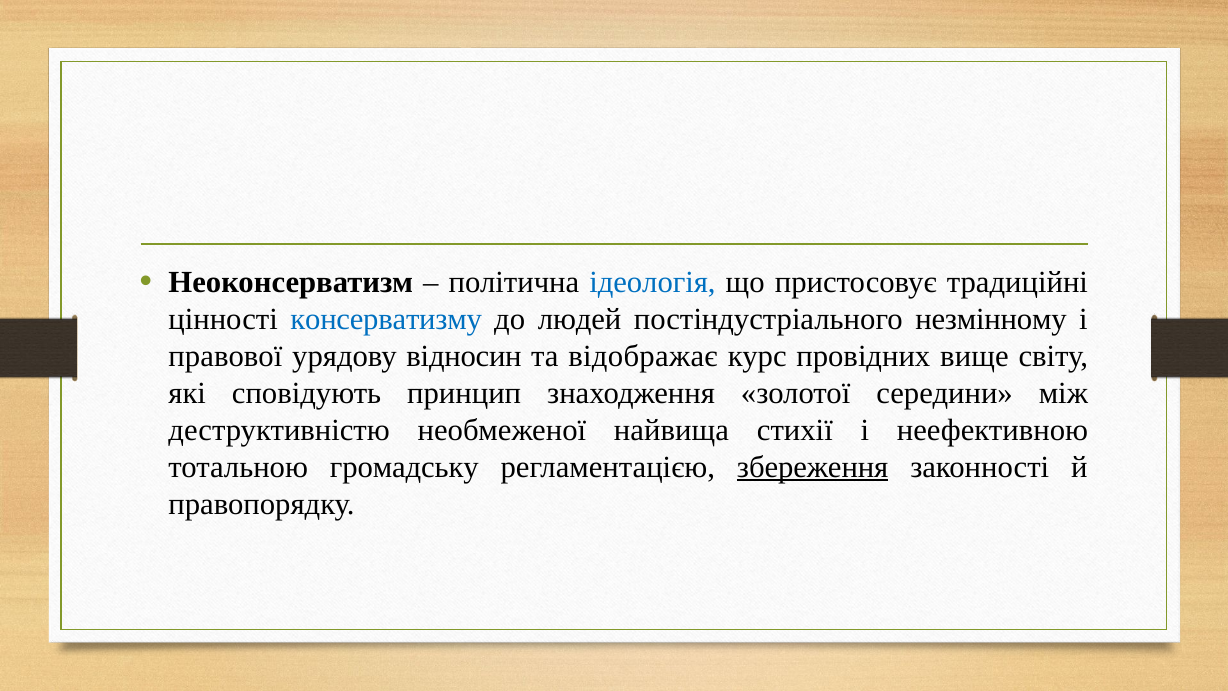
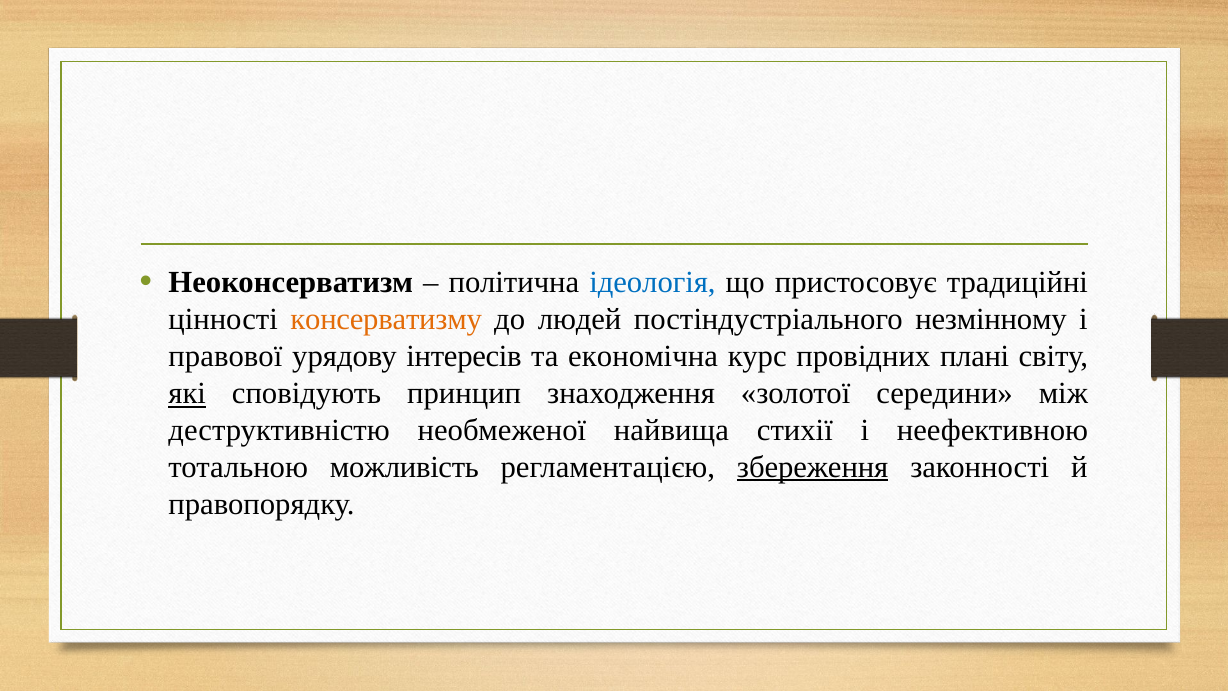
консерватизму colour: blue -> orange (386, 320)
відносин: відносин -> інтересів (464, 356)
відображає: відображає -> економічна (643, 356)
вище: вище -> плані (975, 356)
які underline: none -> present (187, 393)
громадську: громадську -> можливість (404, 467)
